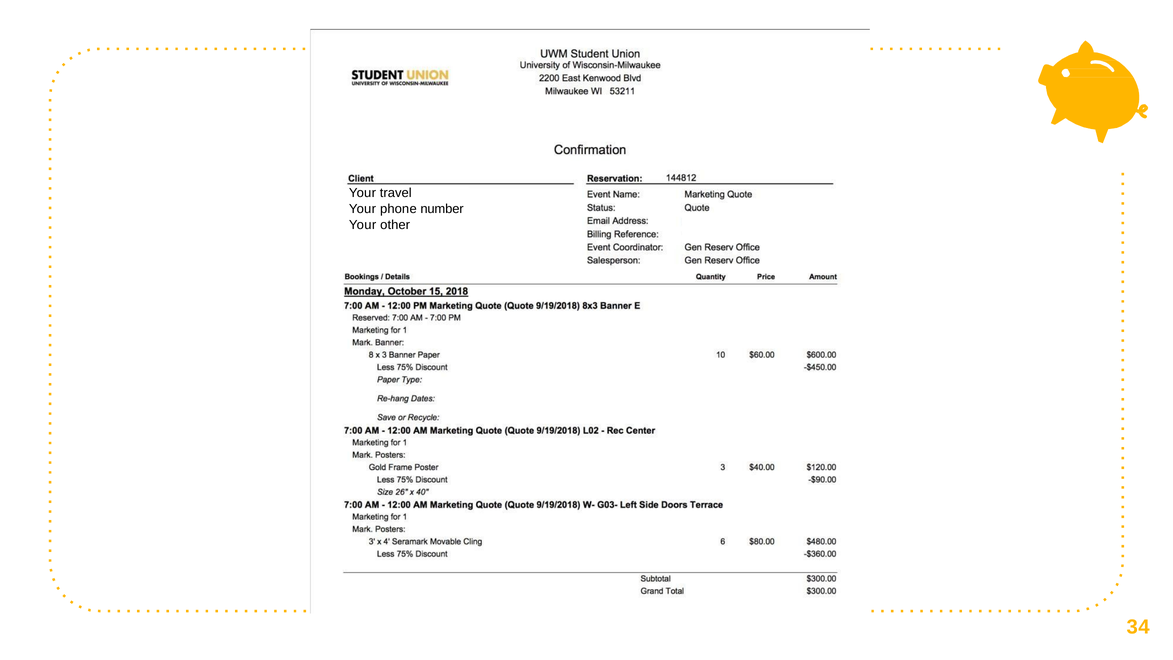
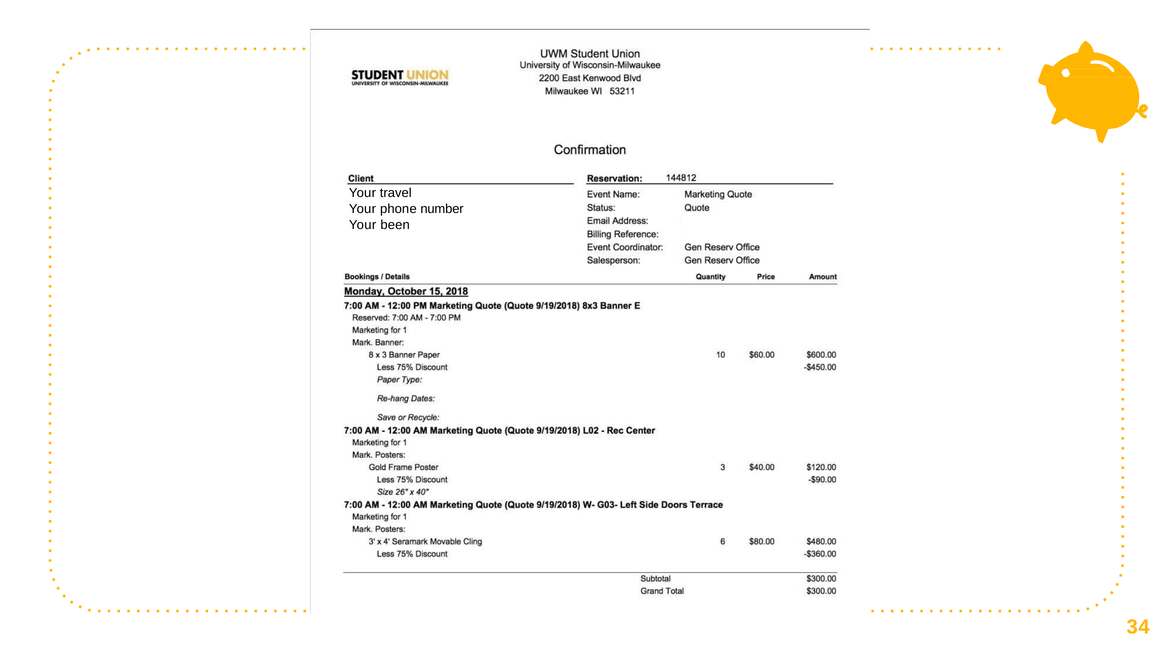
other: other -> been (395, 225)
